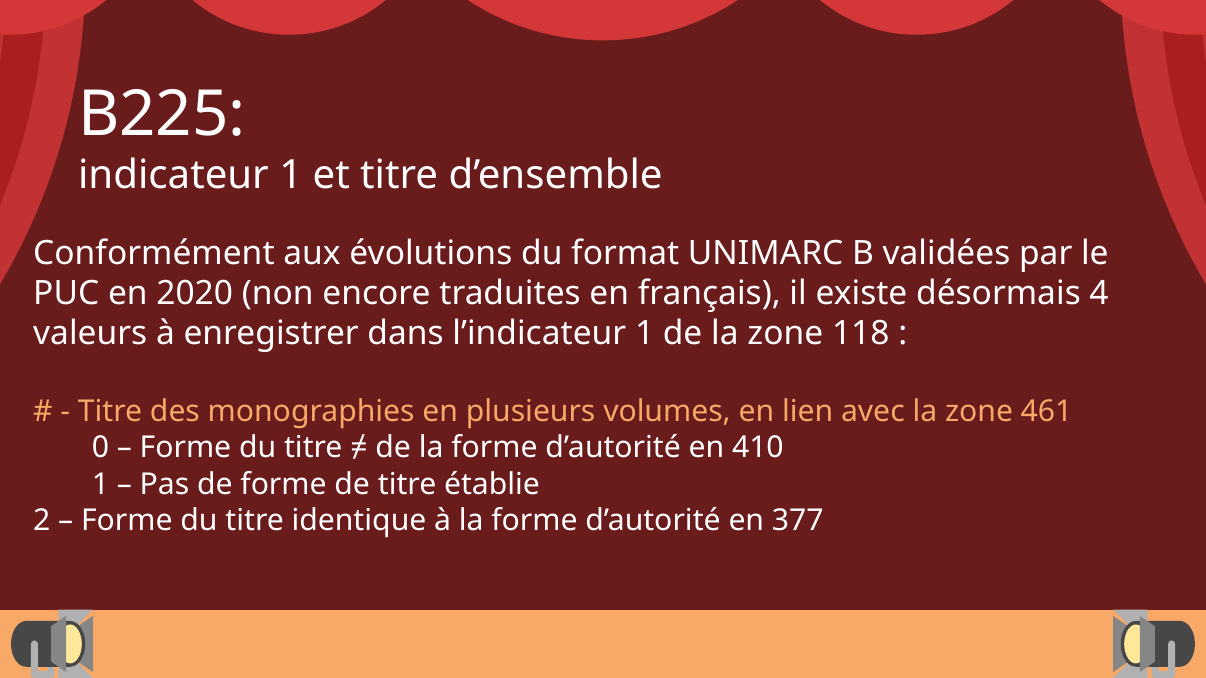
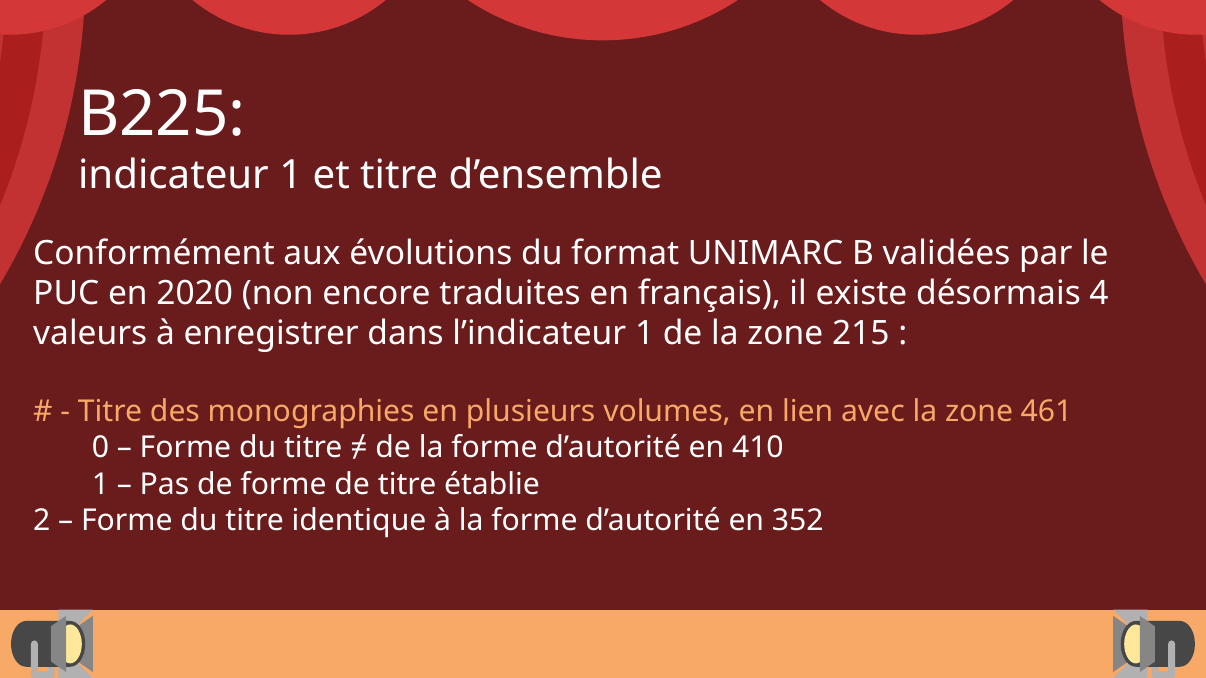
118: 118 -> 215 (861, 334)
377: 377 -> 352 (798, 521)
